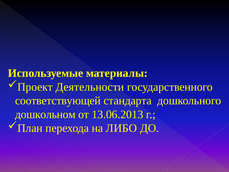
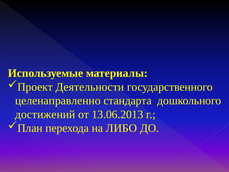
соответствующей: соответствующей -> целенаправленно (58, 101)
дошкольном: дошкольном -> достижений (45, 114)
